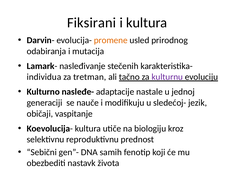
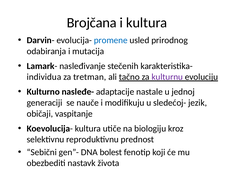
Fiksirani: Fiksirani -> Brojčana (92, 23)
promene colour: orange -> blue (111, 40)
samih: samih -> bolest (111, 152)
